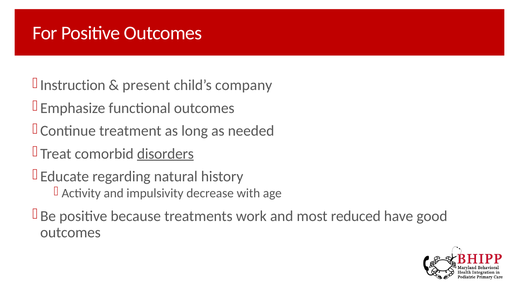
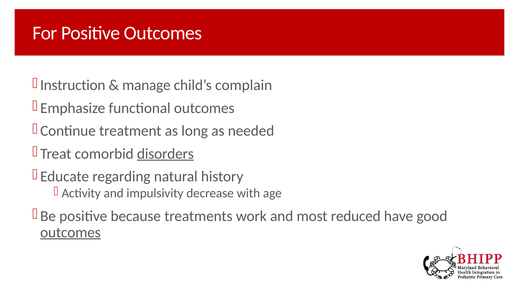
present: present -> manage (146, 85)
company: company -> complain (244, 85)
outcomes underline: none -> present (70, 232)
